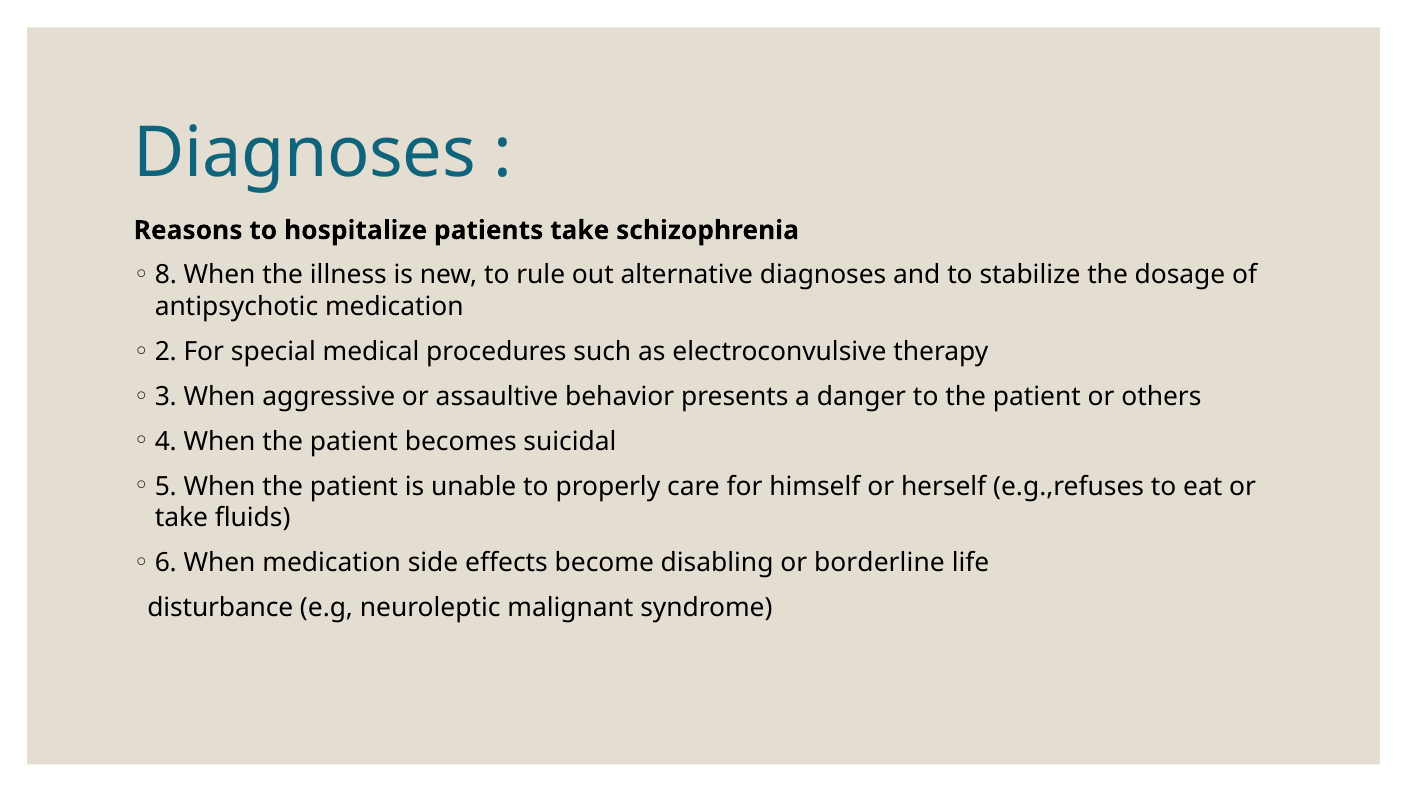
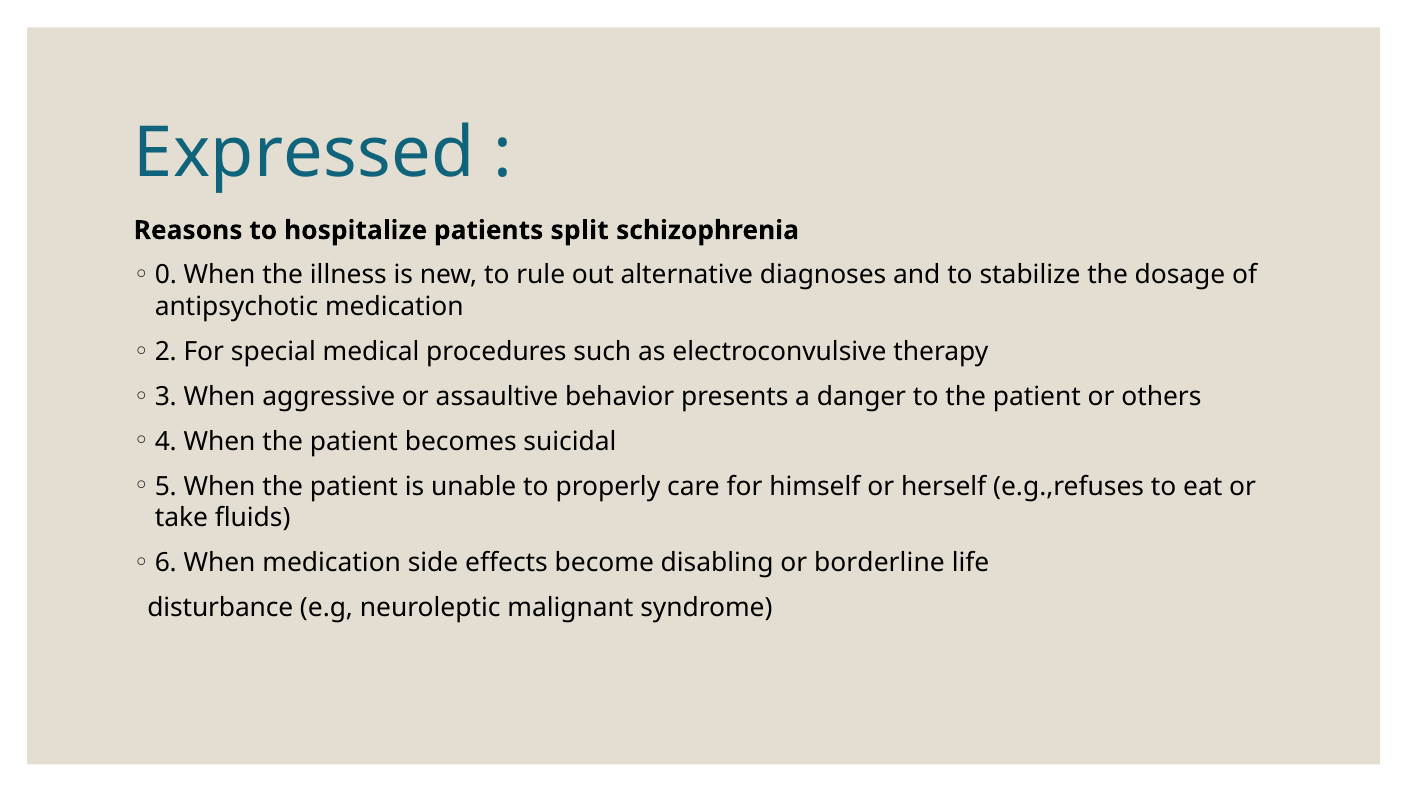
Diagnoses: Diagnoses -> Expressed (304, 153)
patients take: take -> split (580, 230)
8: 8 -> 0 (166, 275)
